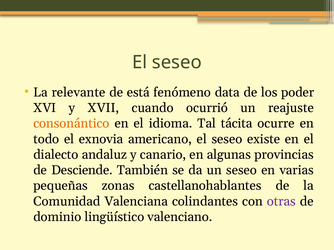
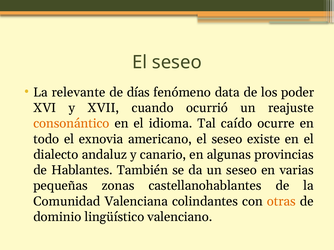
está: está -> días (138, 92)
tácita: tácita -> caído (237, 124)
Desciende: Desciende -> Hablantes (82, 170)
otras colour: purple -> orange (281, 202)
